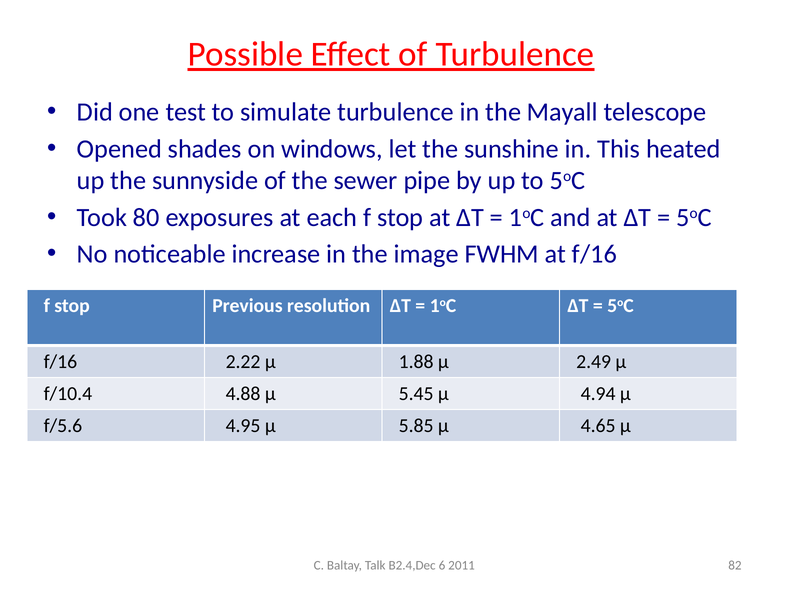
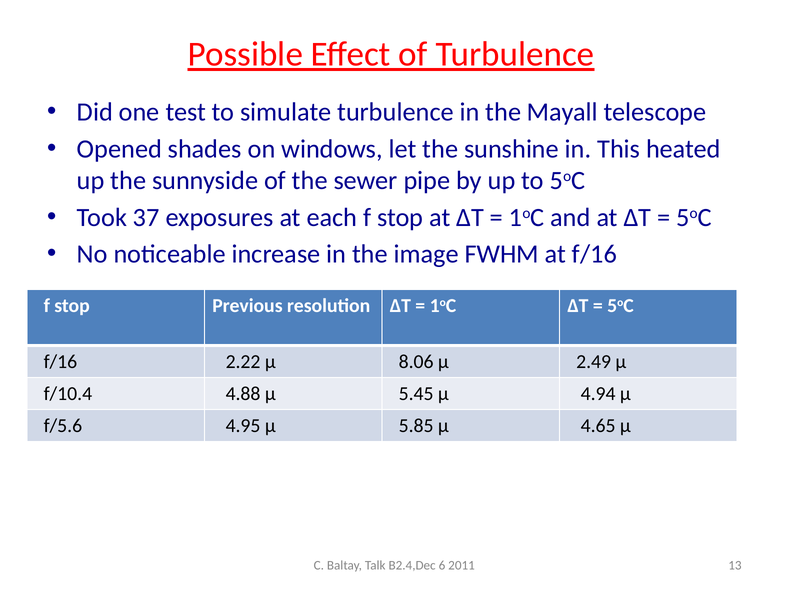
80: 80 -> 37 (146, 217)
1.88: 1.88 -> 8.06 (416, 362)
82: 82 -> 13 (735, 565)
